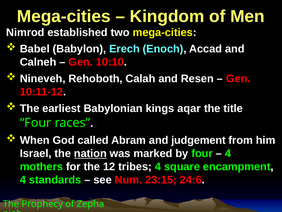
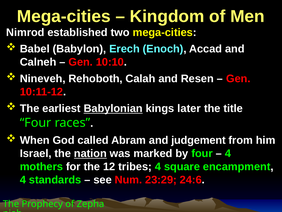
Babylonian underline: none -> present (113, 108)
aqar: aqar -> later (189, 108)
23:15: 23:15 -> 23:29 (161, 180)
